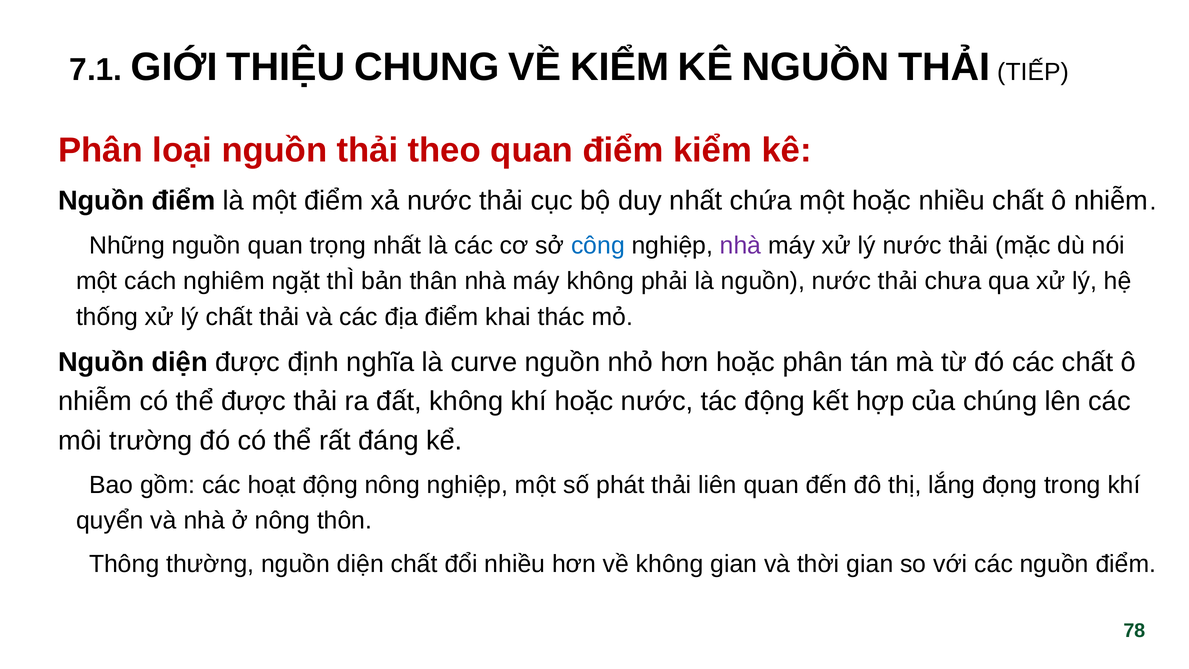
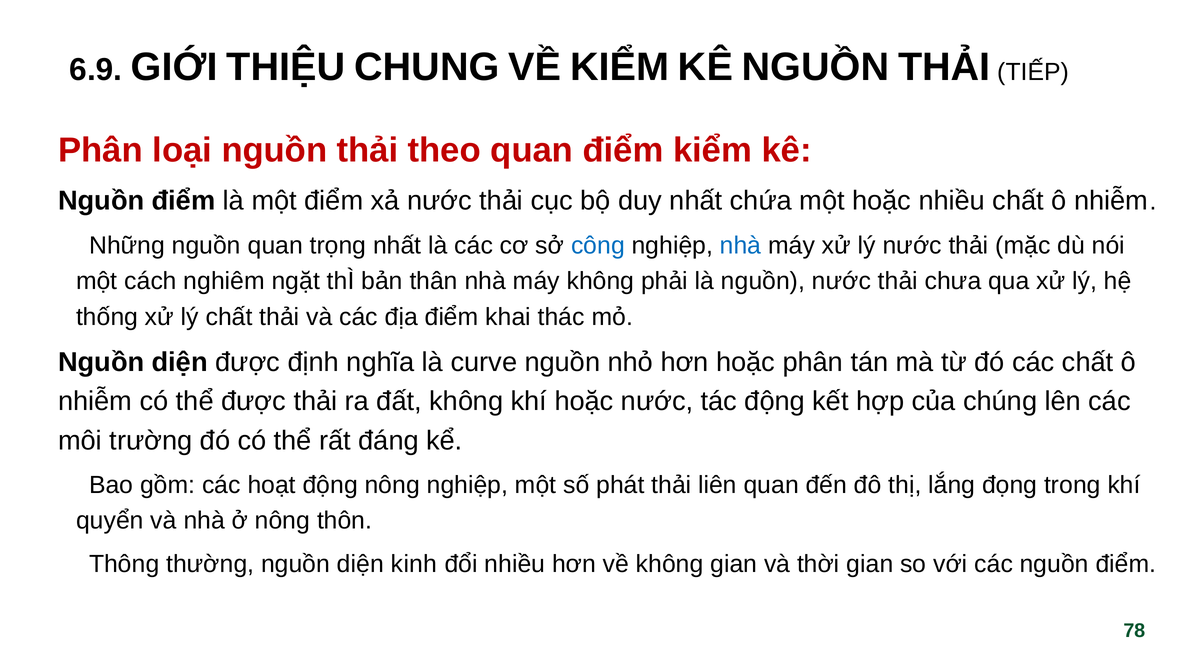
7.1: 7.1 -> 6.9 (96, 70)
nhà colour: purple -> blue (741, 245)
diện chất: chất -> kinh (414, 564)
